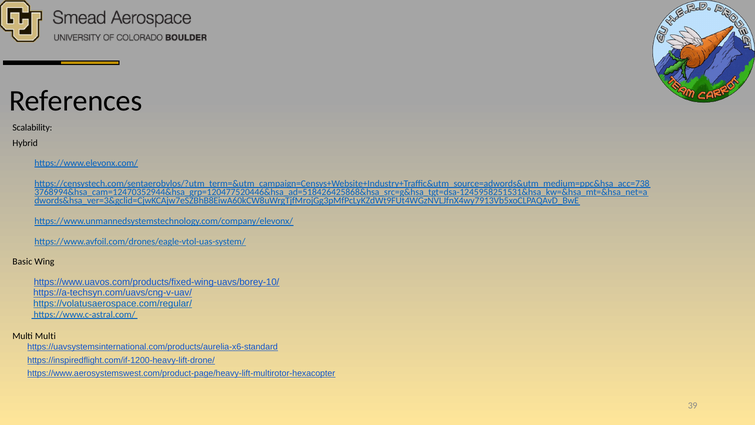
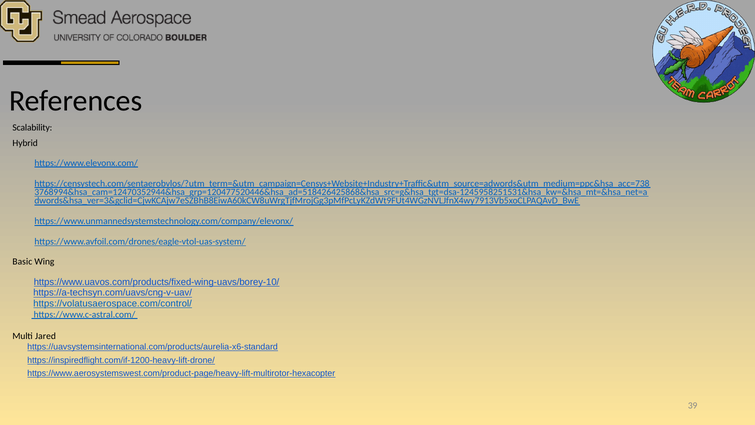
https://volatusaerospace.com/regular/: https://volatusaerospace.com/regular/ -> https://volatusaerospace.com/control/ (113, 303)
Multi Multi: Multi -> Jared (45, 336)
